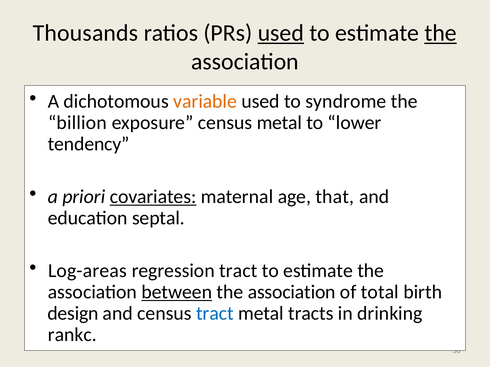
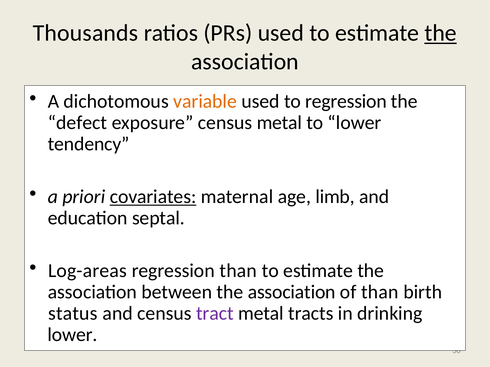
used underline: present -> none (281, 33)
to syndrome: syndrome -> regression (346, 101)
billion: billion -> defect (78, 123)
that: that -> limb (335, 197)
regression tract: tract -> than (238, 271)
between underline: present -> none (177, 292)
of total: total -> than (380, 292)
design: design -> status (73, 314)
tract colour: blue -> purple (215, 314)
rankc: rankc -> lower (72, 335)
